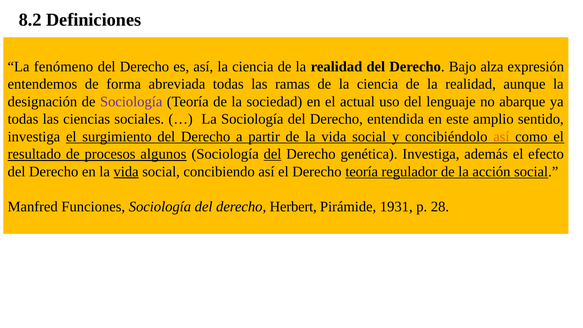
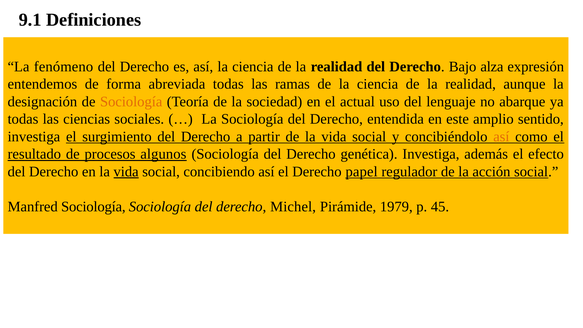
8.2: 8.2 -> 9.1 (30, 20)
Sociología colour: purple -> orange (131, 102)
del underline: present -> none (273, 154)
Derecho teoría: teoría -> papel (362, 172)
Manfred Funciones: Funciones -> Sociología (93, 206)
Herbert: Herbert -> Michel (293, 206)
1931: 1931 -> 1979 (396, 206)
28: 28 -> 45 (440, 206)
